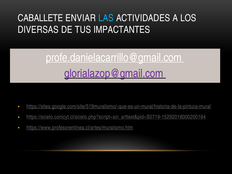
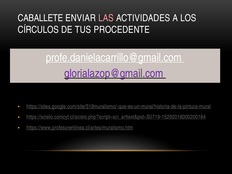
LAS colour: light blue -> pink (106, 18)
DIVERSAS: DIVERSAS -> CÍRCULOS (38, 30)
IMPACTANTES: IMPACTANTES -> PROCEDENTE (122, 30)
